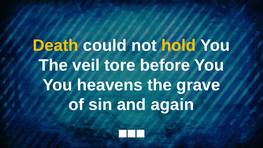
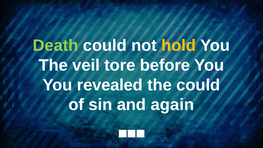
Death colour: yellow -> light green (56, 46)
heavens: heavens -> revealed (110, 85)
the grave: grave -> could (198, 85)
